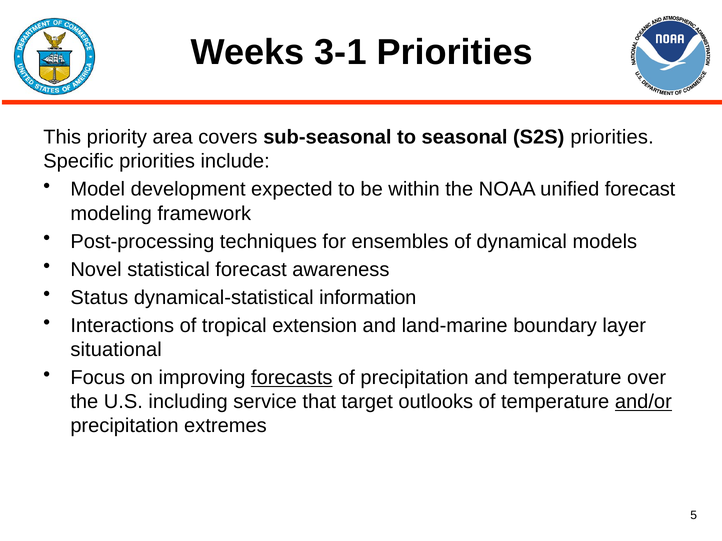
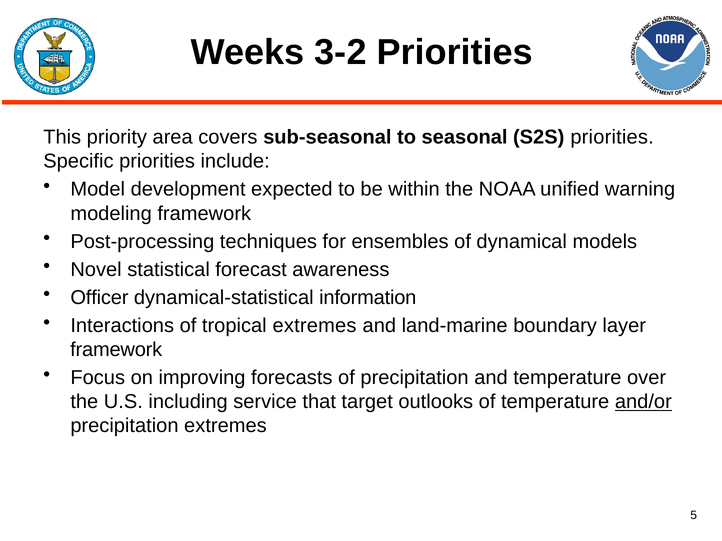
3-1: 3-1 -> 3-2 (341, 53)
unified forecast: forecast -> warning (640, 190)
Status: Status -> Officer (99, 298)
tropical extension: extension -> extremes (315, 326)
situational: situational -> framework (116, 350)
forecasts underline: present -> none (292, 378)
